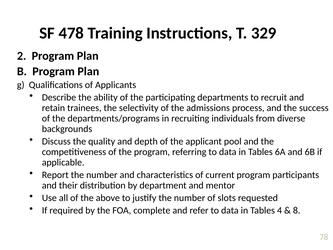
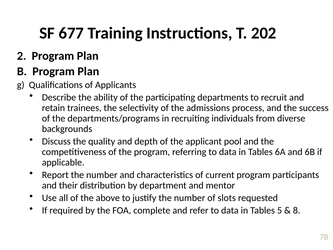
478: 478 -> 677 (71, 33)
329: 329 -> 202 (264, 33)
4: 4 -> 5 (280, 210)
